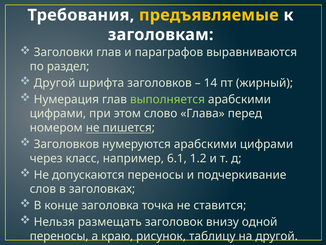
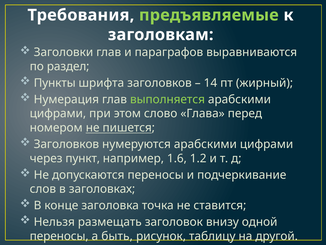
предъявляемые colour: yellow -> light green (209, 15)
Другой: Другой -> Пункты (55, 83)
класс: класс -> пункт (83, 158)
6.1: 6.1 -> 1.6 (177, 158)
краю: краю -> быть (117, 236)
